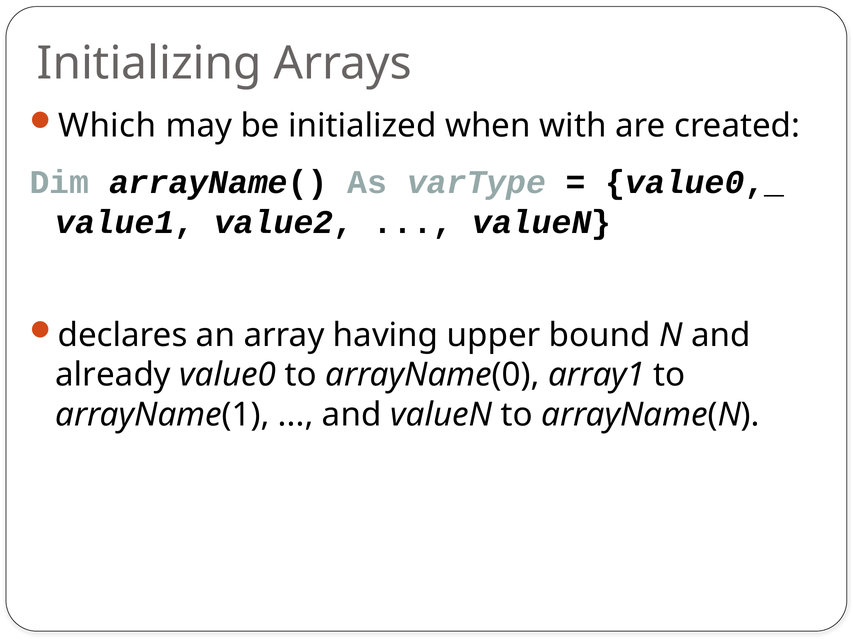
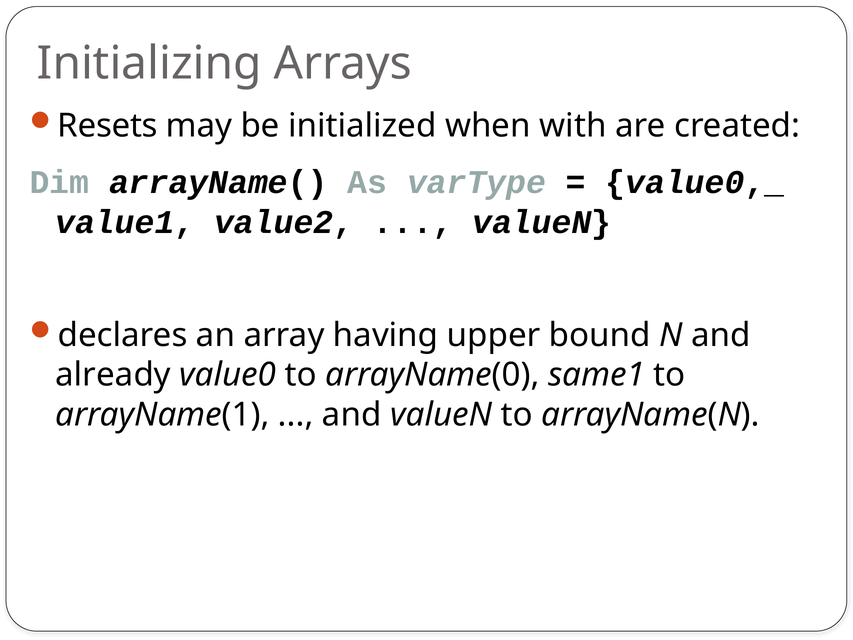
Which: Which -> Resets (108, 126)
array1: array1 -> same1 (596, 375)
